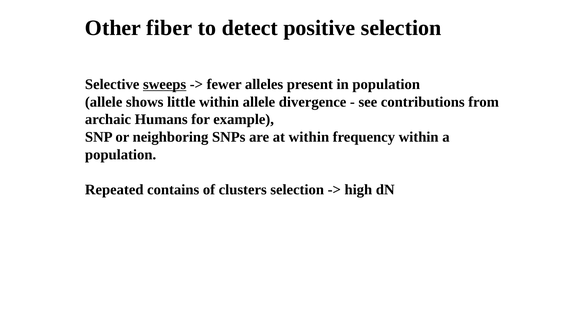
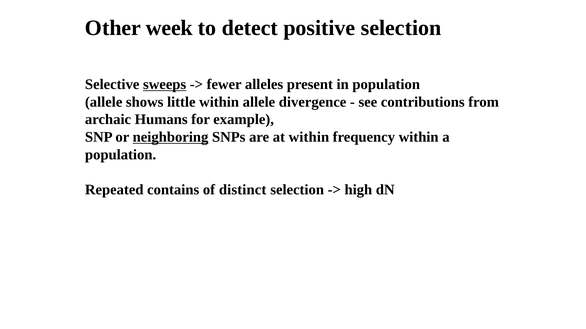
fiber: fiber -> week (169, 28)
neighboring underline: none -> present (171, 137)
clusters: clusters -> distinct (243, 190)
